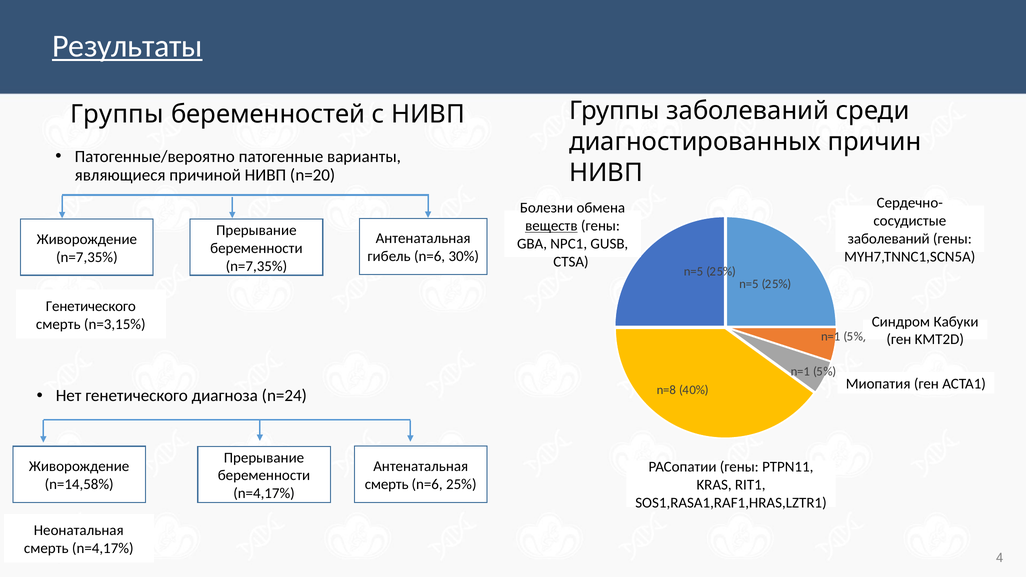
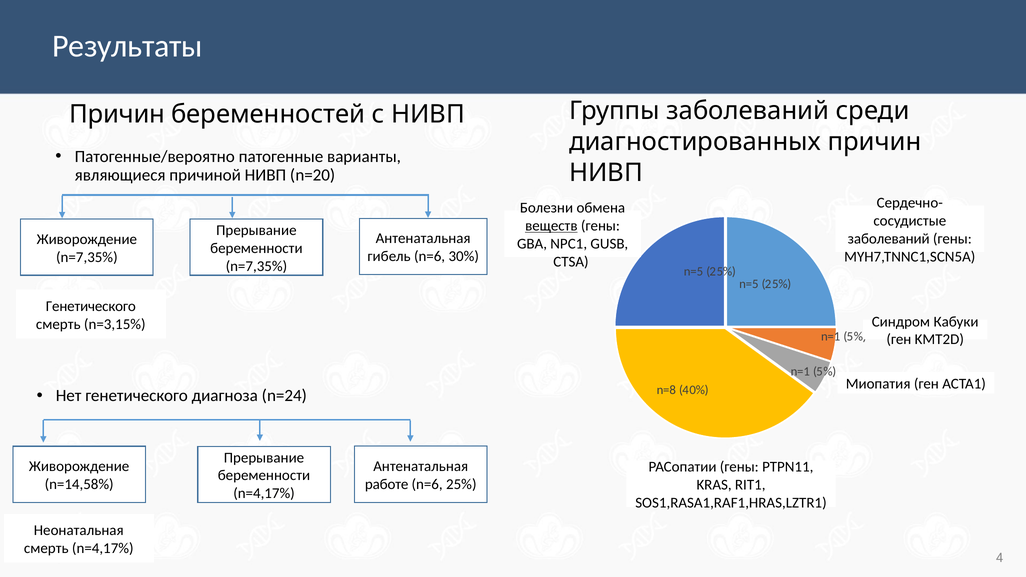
Результаты underline: present -> none (127, 46)
Группы: Группы -> Причин (117, 114)
смерть: смерть -> работе (387, 484)
